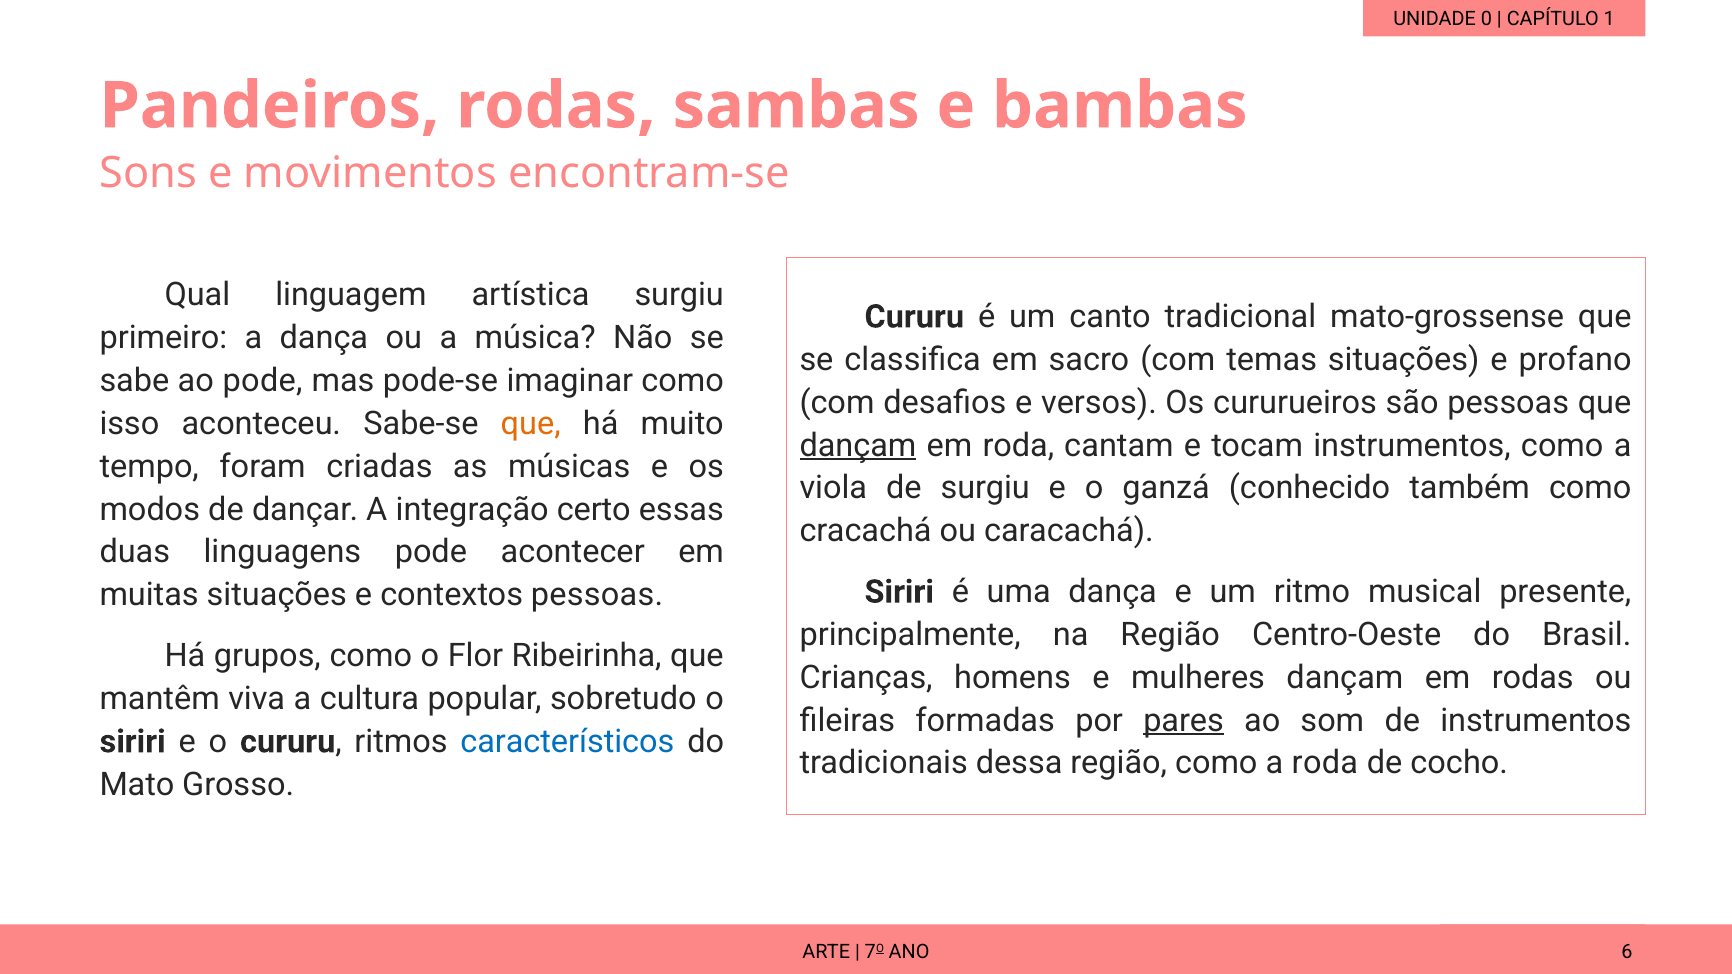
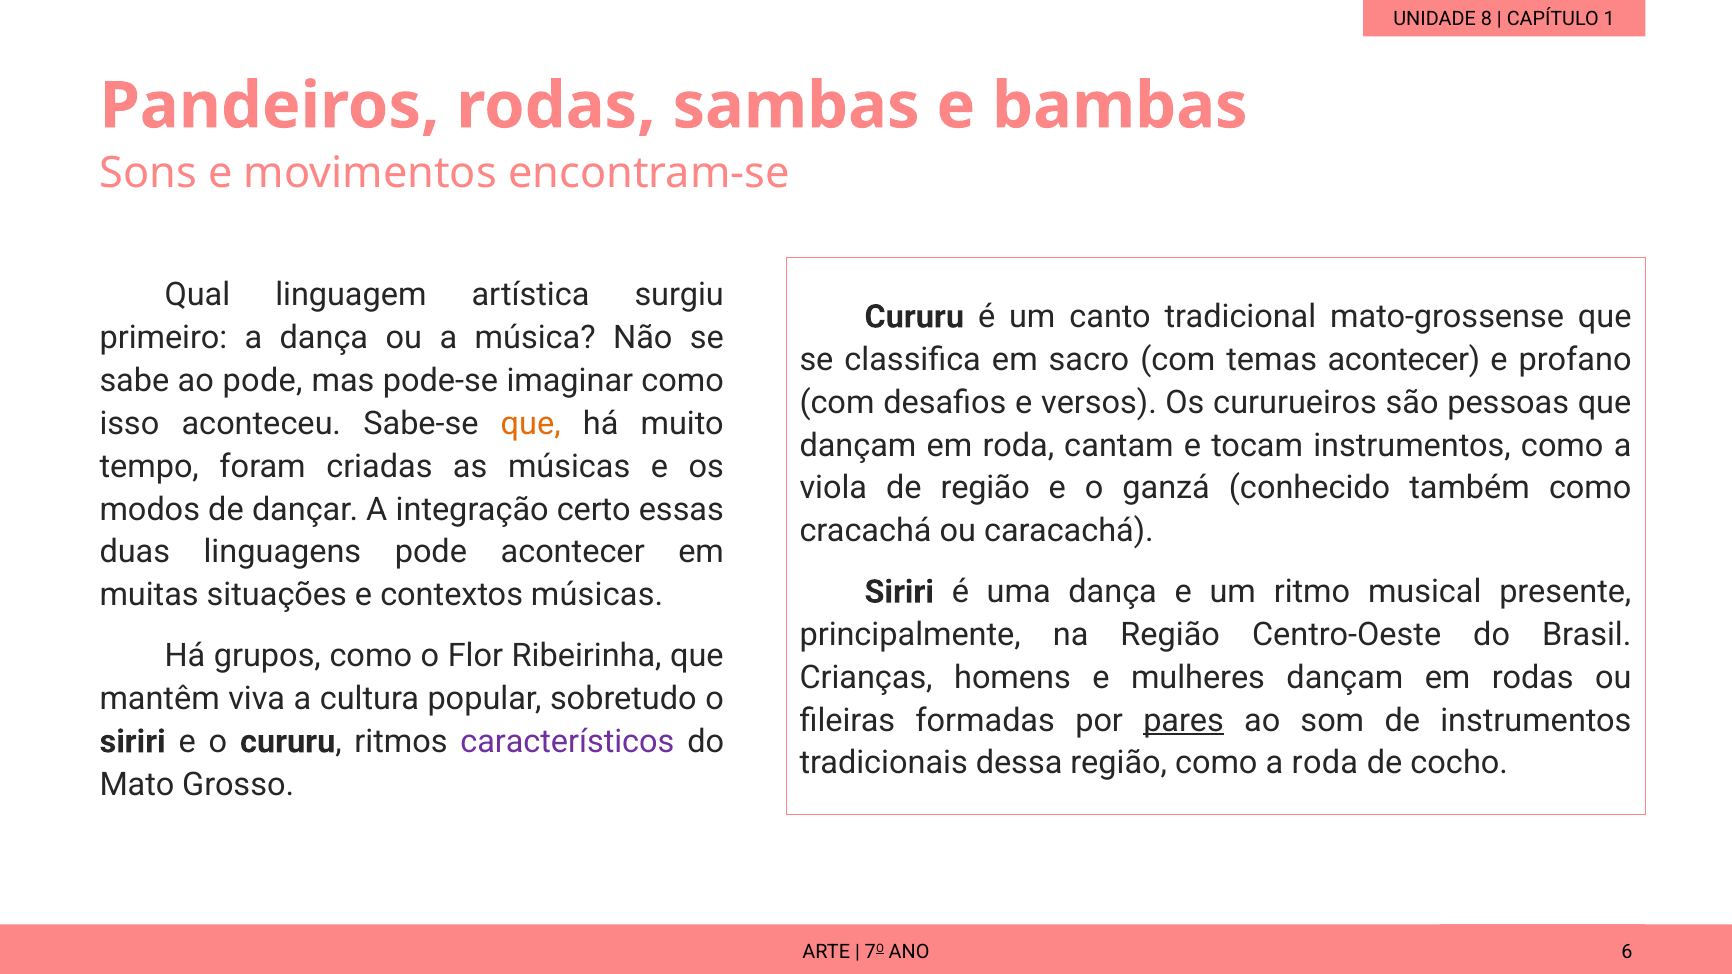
0: 0 -> 8 (1487, 19)
temas situações: situações -> acontecer (1404, 360)
dançam underline: present -> none (858, 445)
de surgiu: surgiu -> região (985, 488)
contextos pessoas: pessoas -> músicas (597, 595)
característicos colour: blue -> purple (567, 742)
